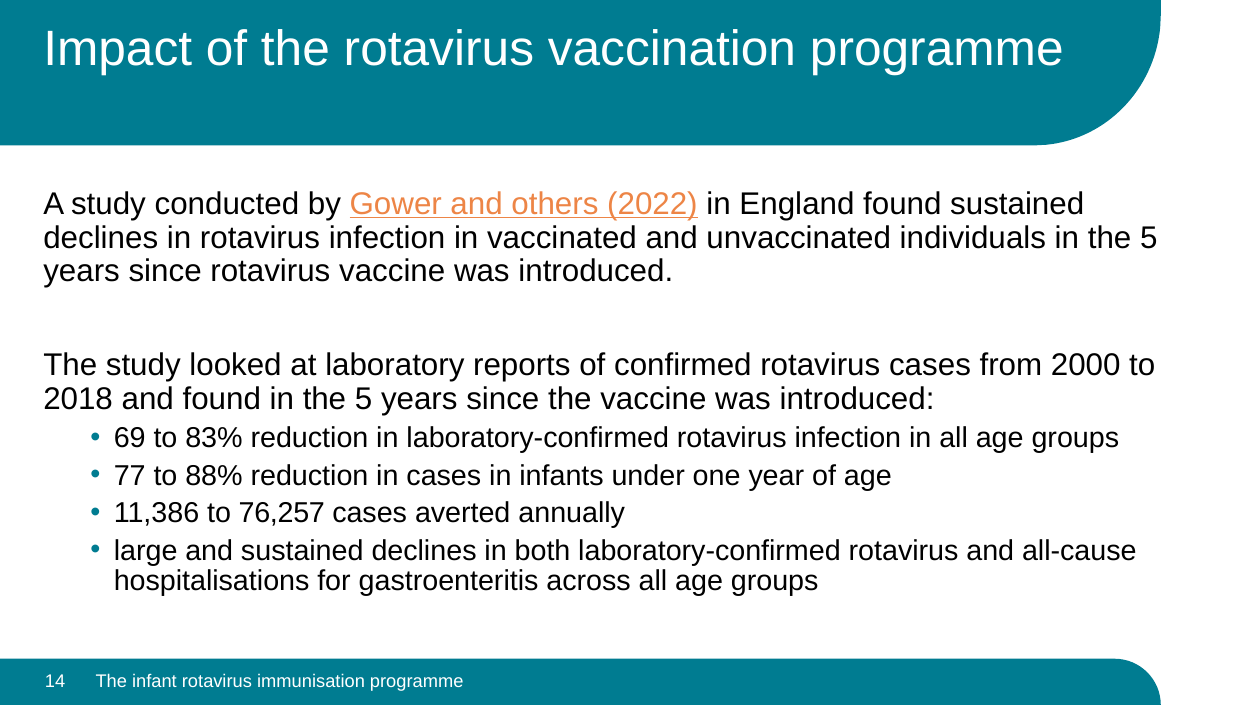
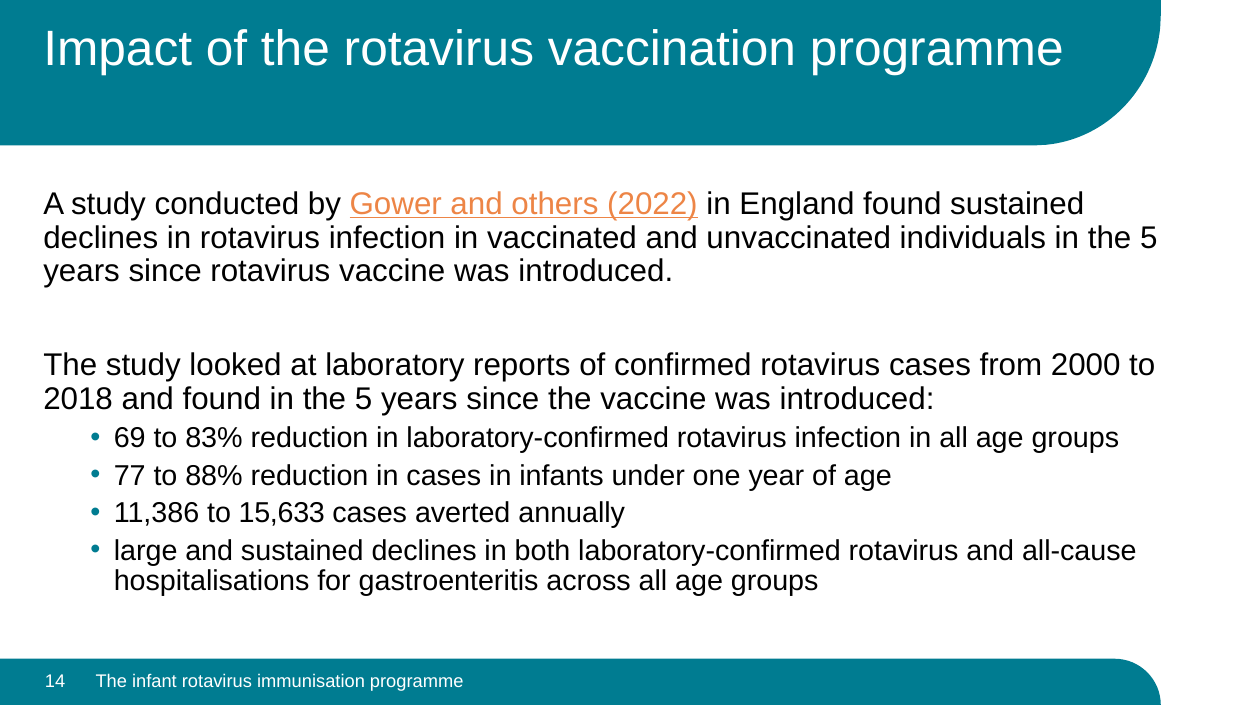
76,257: 76,257 -> 15,633 (282, 513)
